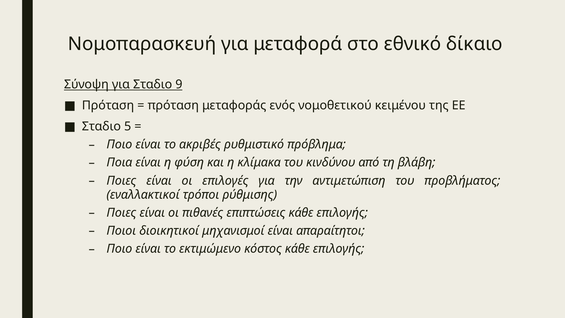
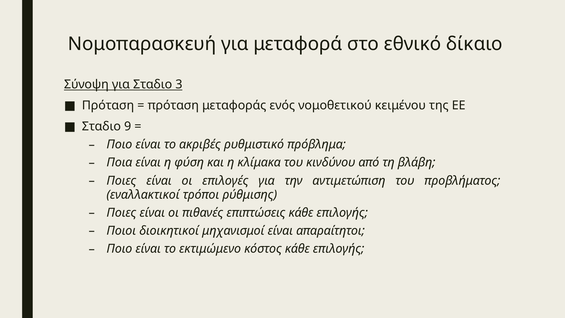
9: 9 -> 3 (179, 84)
5: 5 -> 9 (128, 126)
